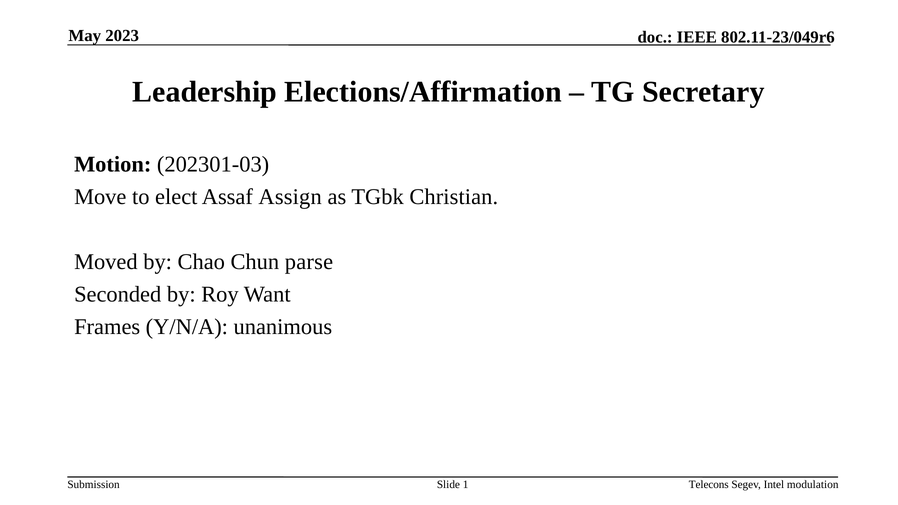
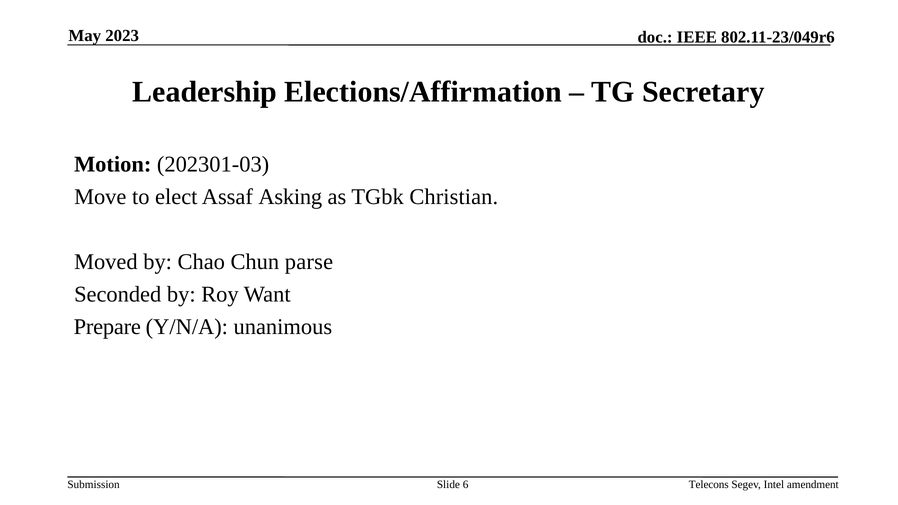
Assign: Assign -> Asking (290, 197)
Frames: Frames -> Prepare (107, 327)
1: 1 -> 6 (466, 484)
modulation: modulation -> amendment (813, 484)
